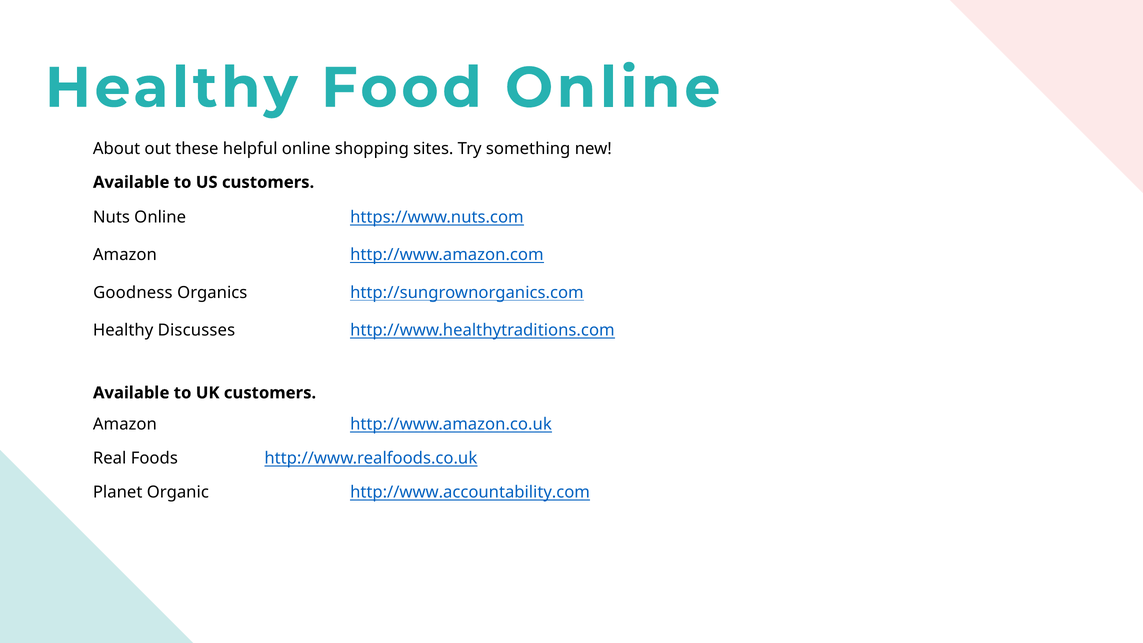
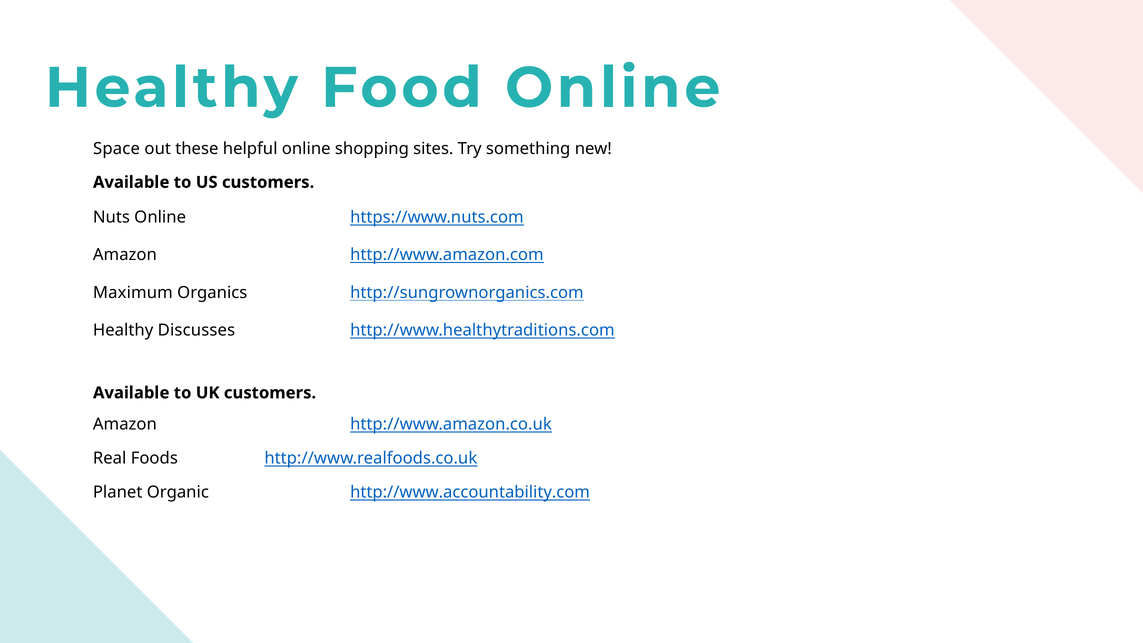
About: About -> Space (116, 149)
Goodness: Goodness -> Maximum (133, 292)
